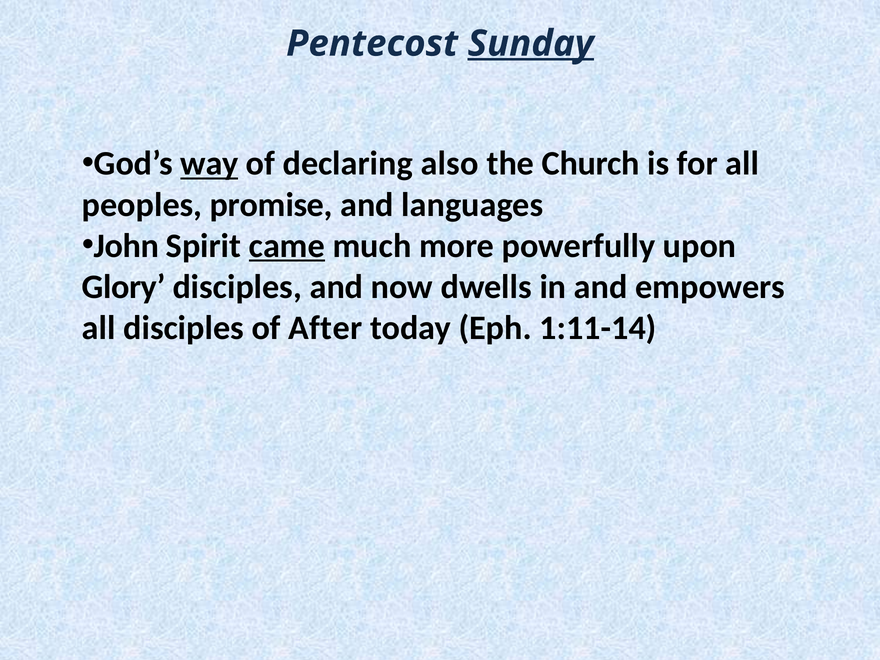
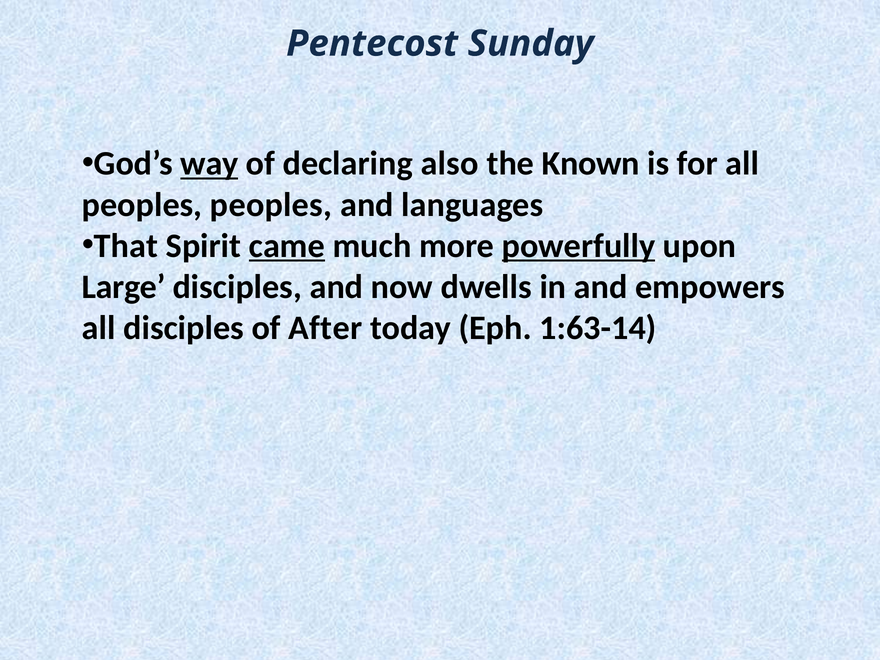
Sunday underline: present -> none (531, 44)
Church: Church -> Known (591, 164)
peoples promise: promise -> peoples (271, 205)
John: John -> That (126, 246)
powerfully underline: none -> present (579, 246)
Glory: Glory -> Large (124, 287)
1:11-14: 1:11-14 -> 1:63-14 (598, 328)
